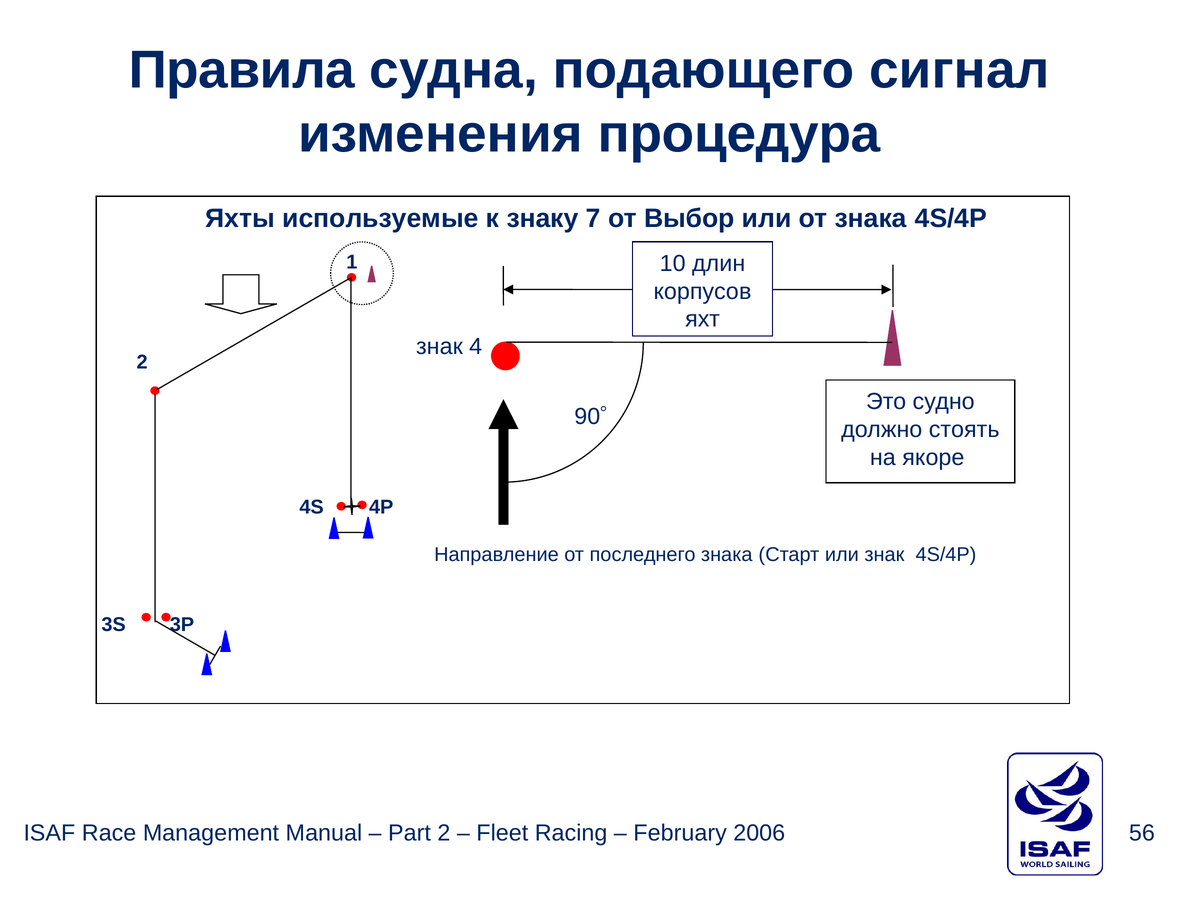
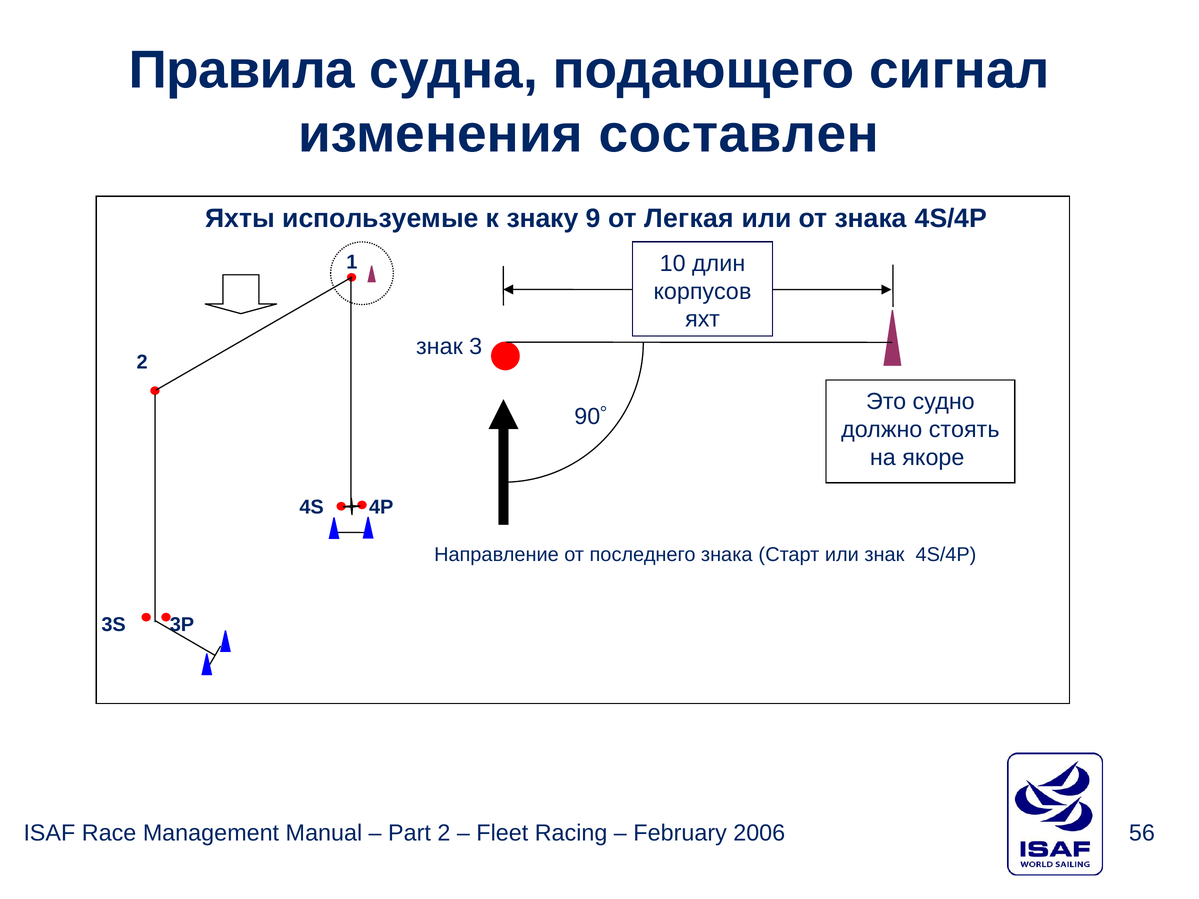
процедура: процедура -> составлен (739, 134)
7: 7 -> 9 (593, 218)
Выбор: Выбор -> Легкая (689, 218)
4: 4 -> 3 (476, 347)
